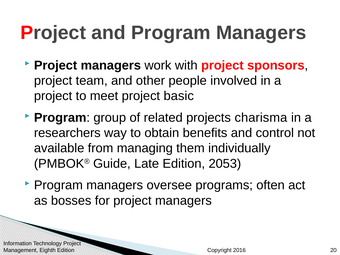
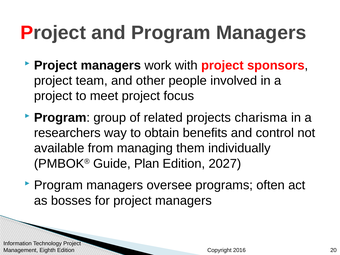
basic: basic -> focus (179, 96)
Late: Late -> Plan (147, 164)
2053: 2053 -> 2027 (225, 164)
